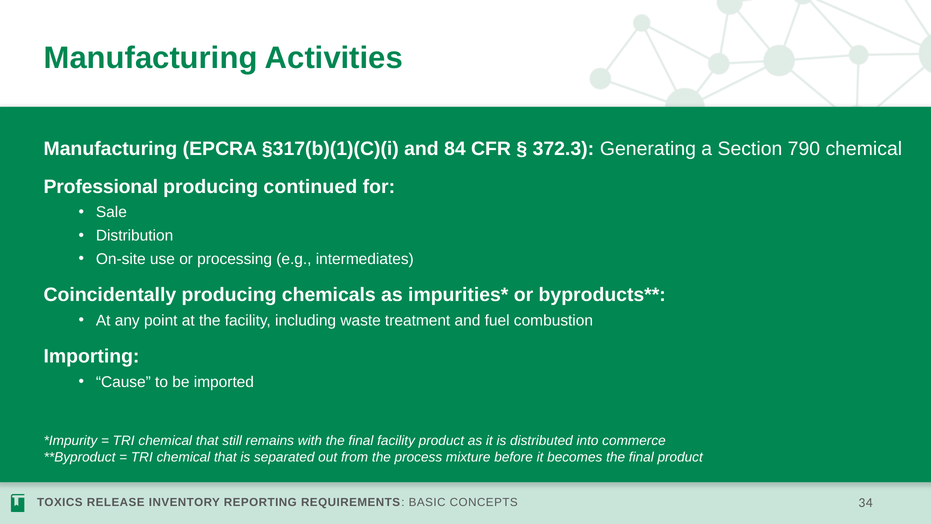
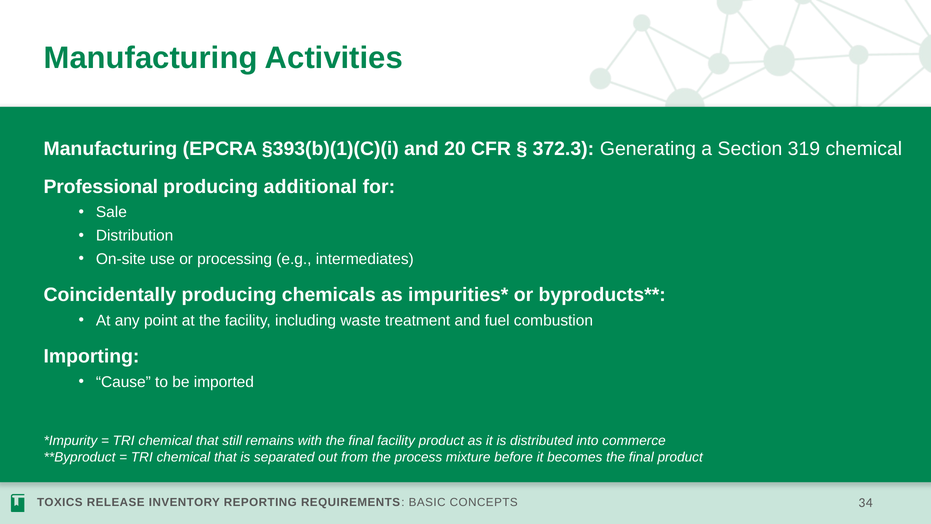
§317(b)(1)(C)(i: §317(b)(1)(C)(i -> §393(b)(1)(C)(i (330, 149)
84: 84 -> 20 (455, 149)
790: 790 -> 319 (804, 149)
continued: continued -> additional (310, 187)
